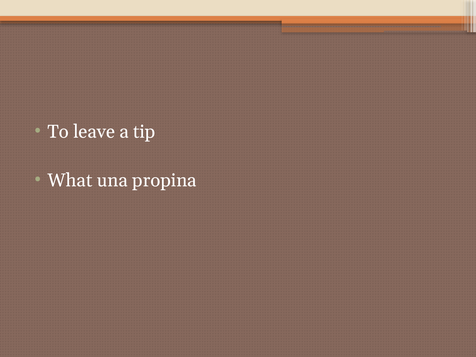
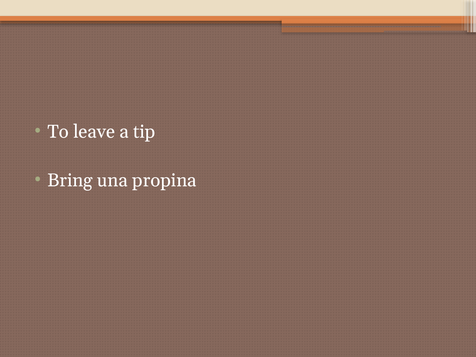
What: What -> Bring (70, 180)
